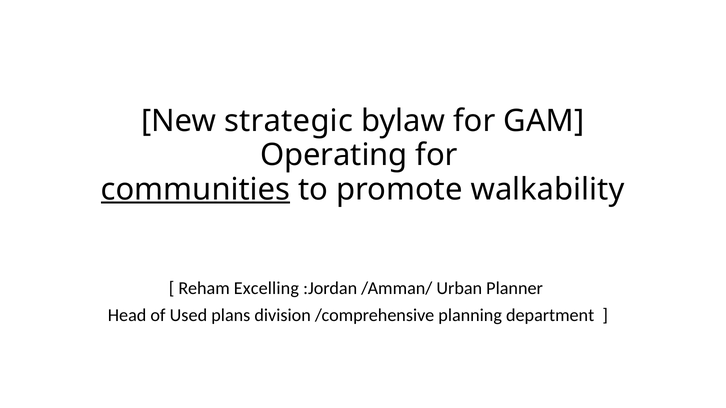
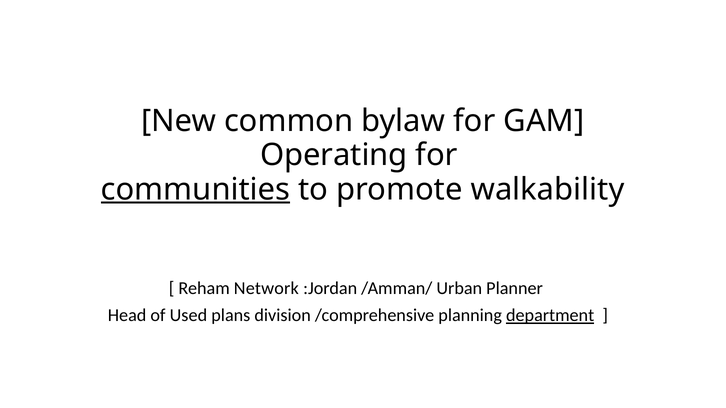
strategic: strategic -> common (289, 121)
Excelling: Excelling -> Network (266, 289)
department underline: none -> present (550, 316)
